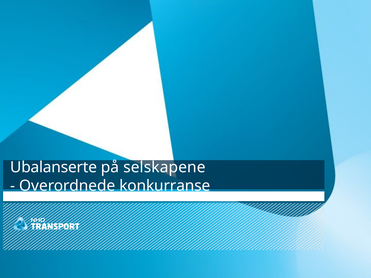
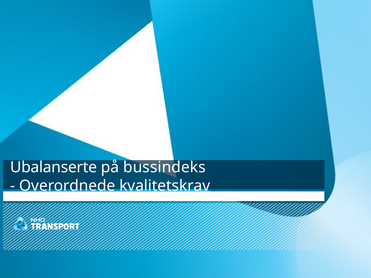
selskapene: selskapene -> bussindeks (164, 168)
konkurranse: konkurranse -> kvalitetskrav (165, 186)
